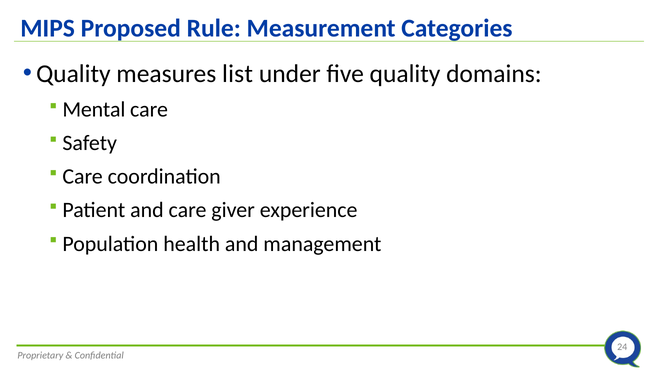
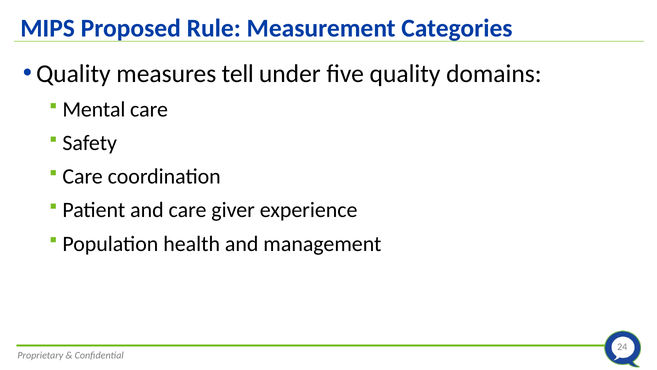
list: list -> tell (238, 74)
